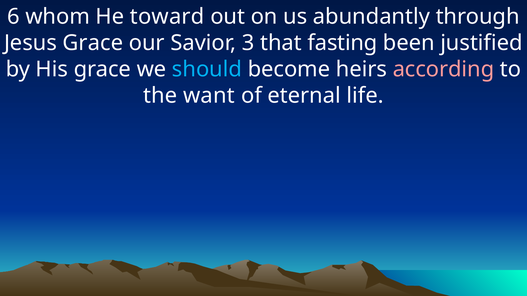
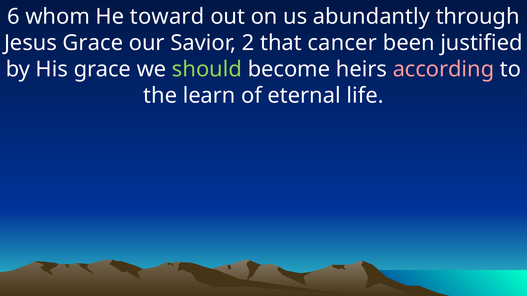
3: 3 -> 2 (248, 43)
fasting: fasting -> cancer (342, 43)
should colour: light blue -> light green (207, 69)
want: want -> learn (209, 96)
